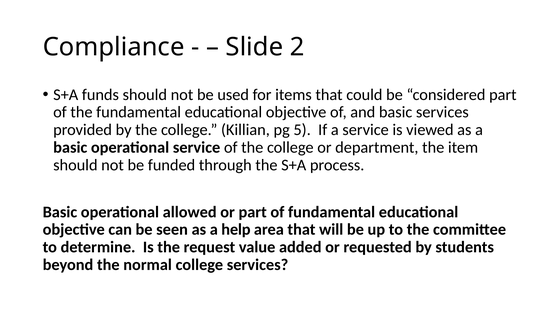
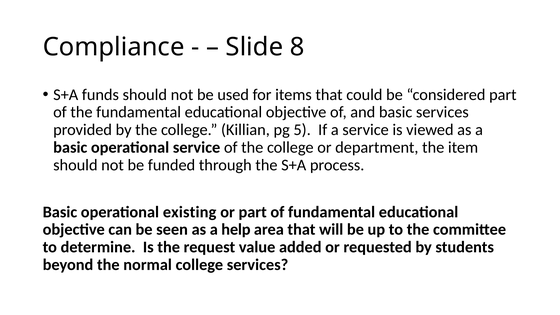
2: 2 -> 8 (297, 47)
allowed: allowed -> existing (190, 212)
